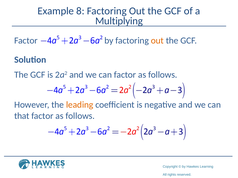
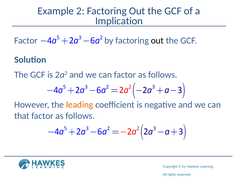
8: 8 -> 2 (80, 11)
Multiplying: Multiplying -> Implication (119, 21)
out colour: orange -> black (157, 41)
